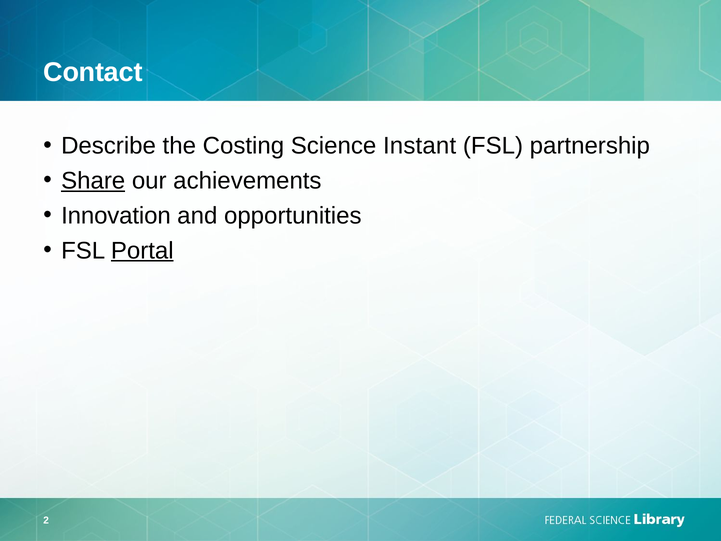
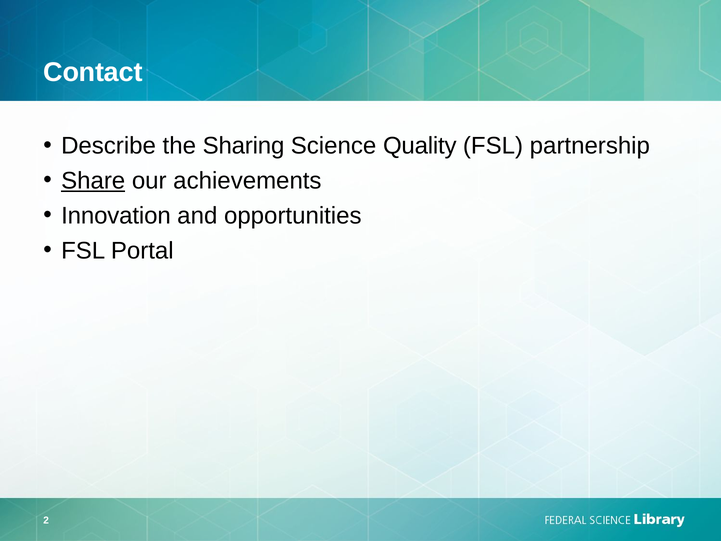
Costing: Costing -> Sharing (244, 146)
Instant: Instant -> Quality (420, 146)
Portal underline: present -> none (142, 250)
